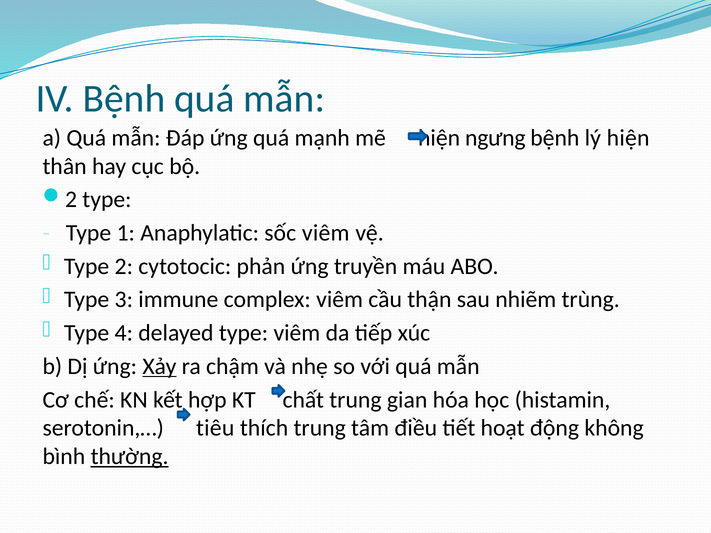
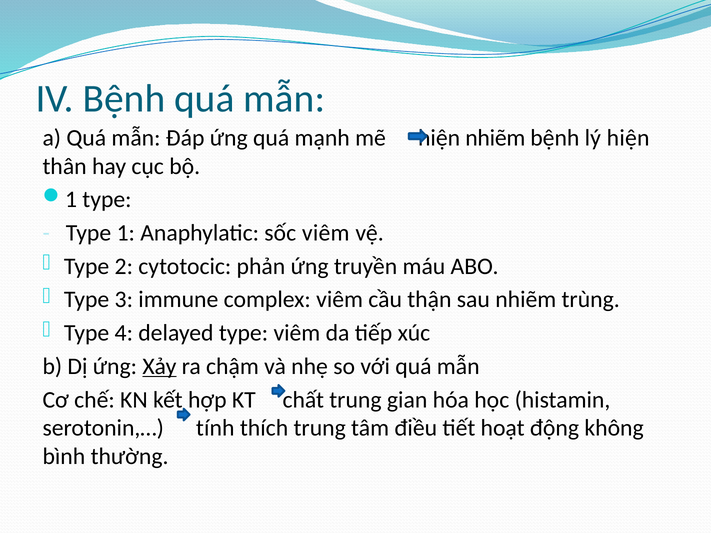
ngưng: ngưng -> nhiẽm (495, 138)
2: 2 -> 1 (71, 200)
tiêu: tiêu -> tính (215, 428)
thường underline: present -> none (130, 457)
